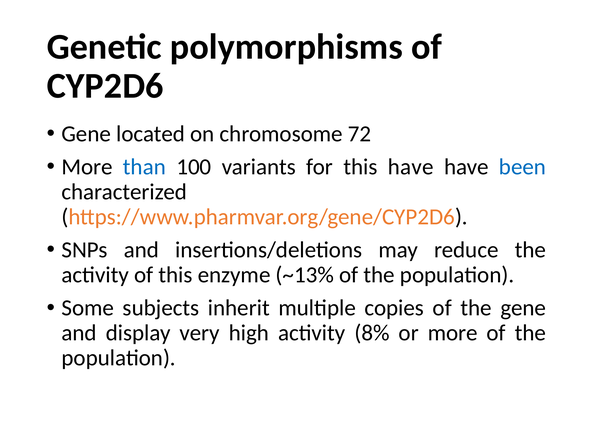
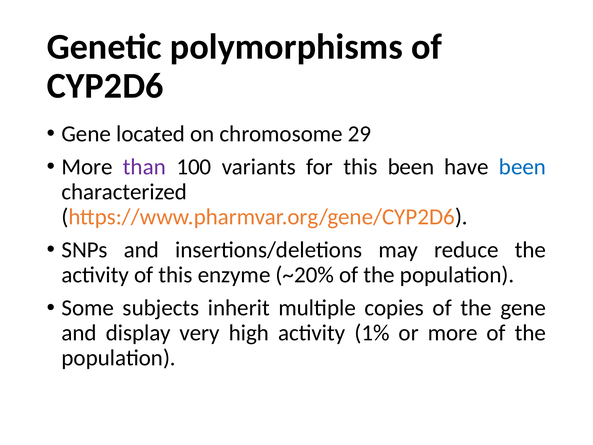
72: 72 -> 29 (360, 134)
than colour: blue -> purple (144, 167)
this have: have -> been (411, 167)
~13%: ~13% -> ~20% (305, 275)
8%: 8% -> 1% (372, 333)
